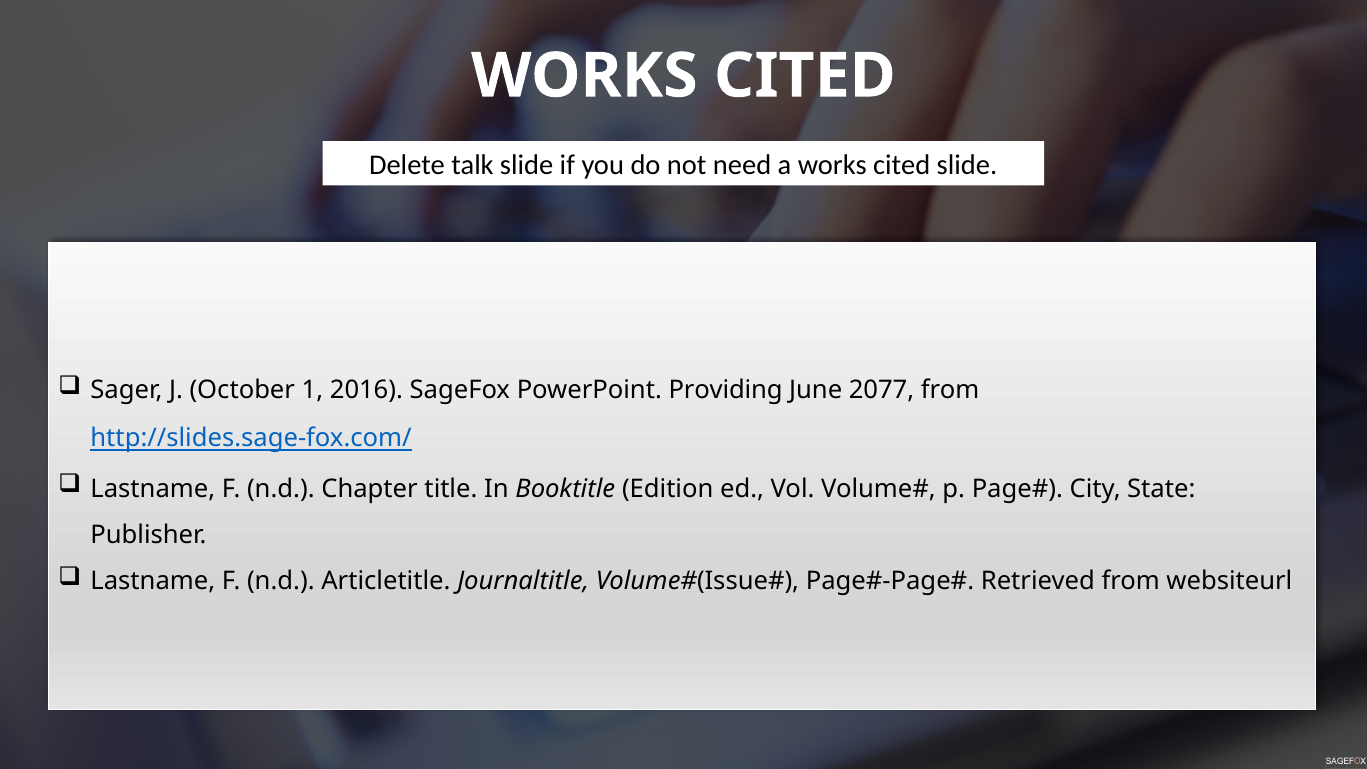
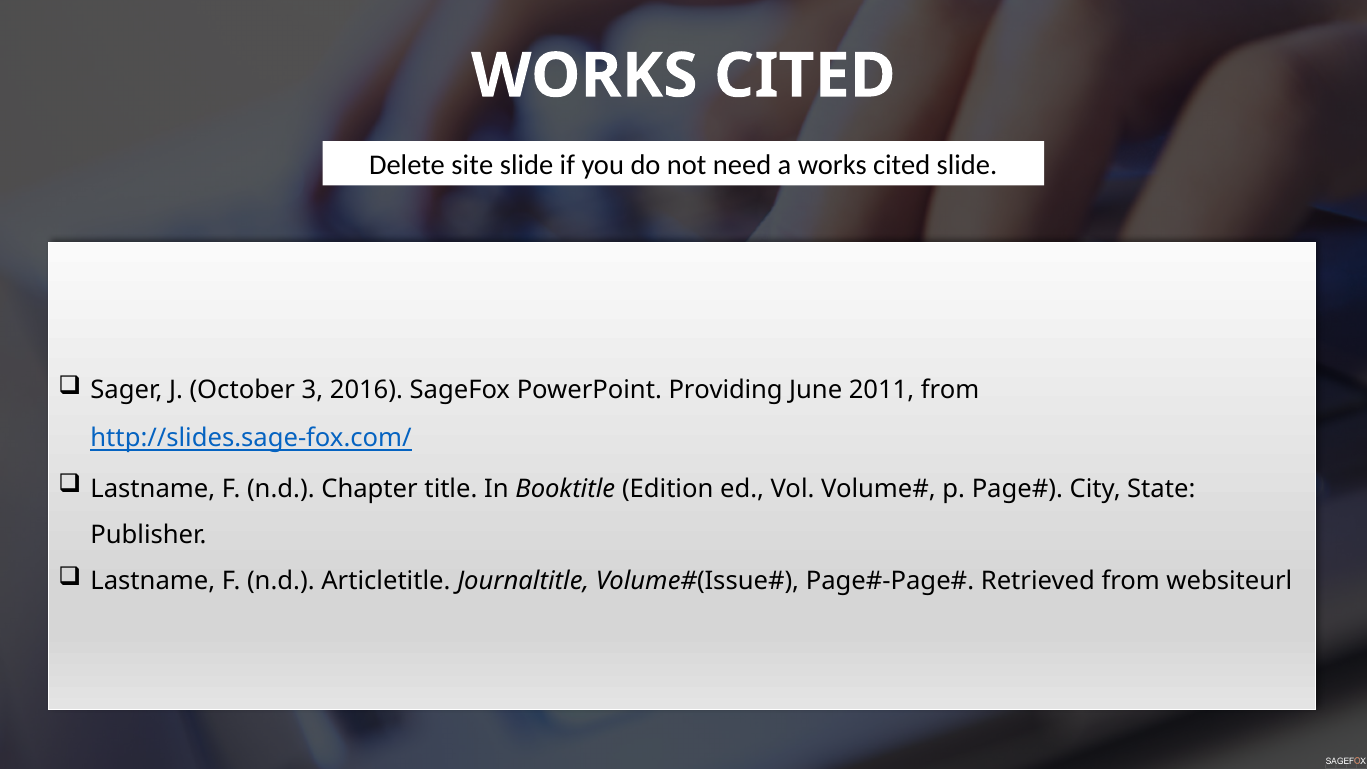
talk: talk -> site (472, 165)
1: 1 -> 3 (312, 390)
2077: 2077 -> 2011 (882, 390)
